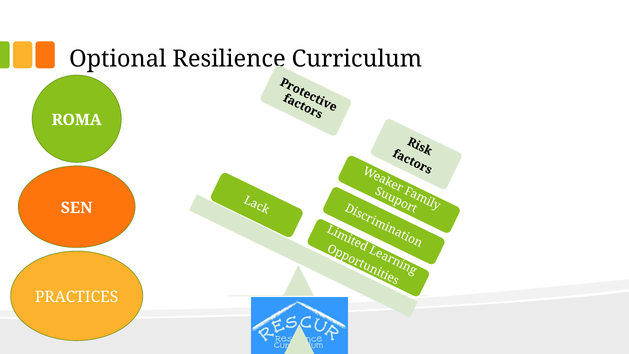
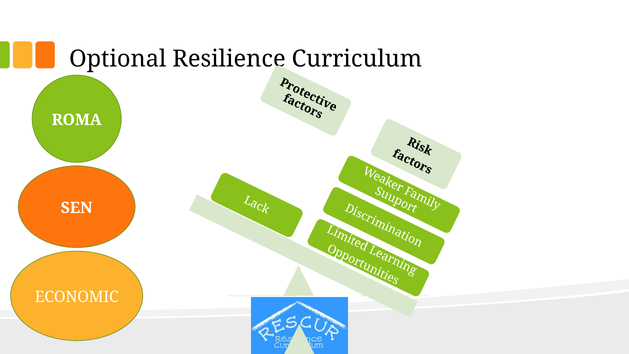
PRACTICES: PRACTICES -> ECONOMIC (77, 297)
